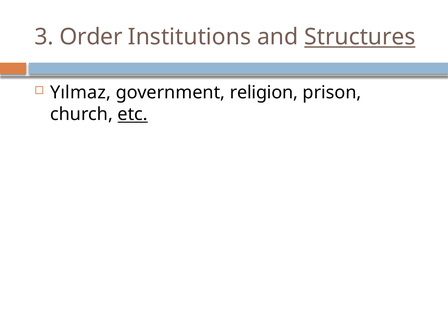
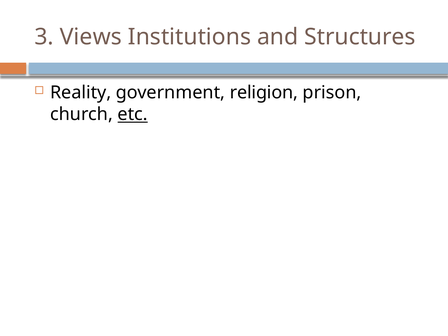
Order: Order -> Views (91, 37)
Structures underline: present -> none (360, 37)
Yılmaz: Yılmaz -> Reality (81, 93)
